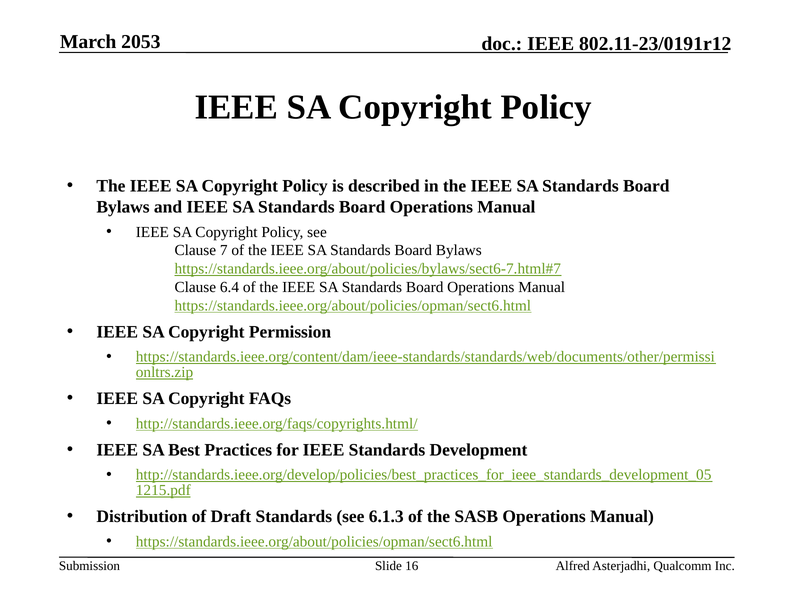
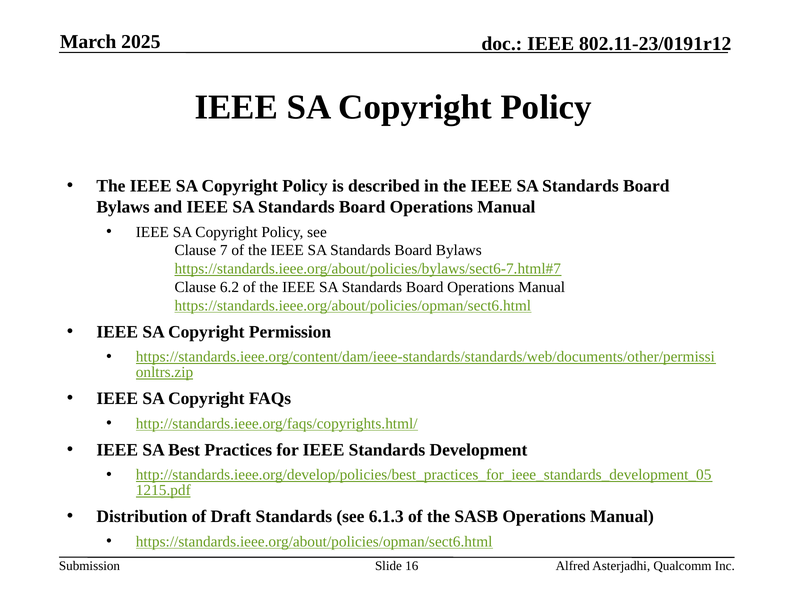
2053: 2053 -> 2025 (141, 42)
6.4: 6.4 -> 6.2 (230, 287)
